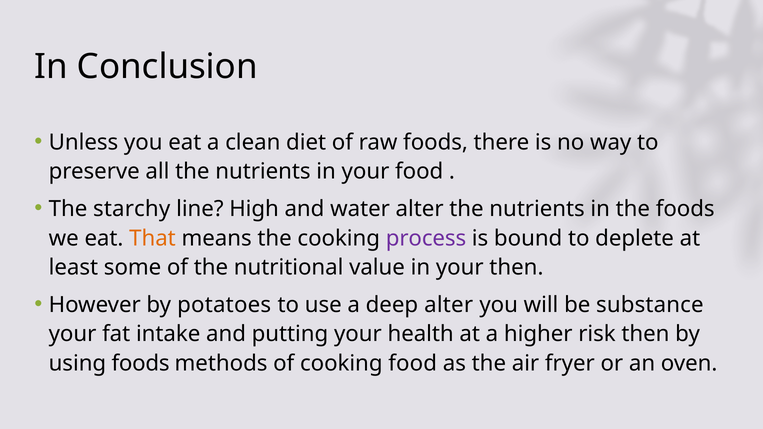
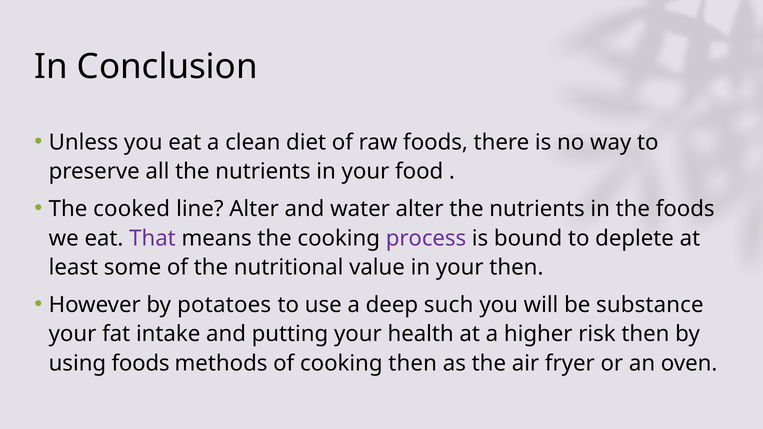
starchy: starchy -> cooked (132, 209)
line High: High -> Alter (254, 209)
That colour: orange -> purple (152, 238)
deep alter: alter -> such (449, 305)
cooking food: food -> then (413, 363)
